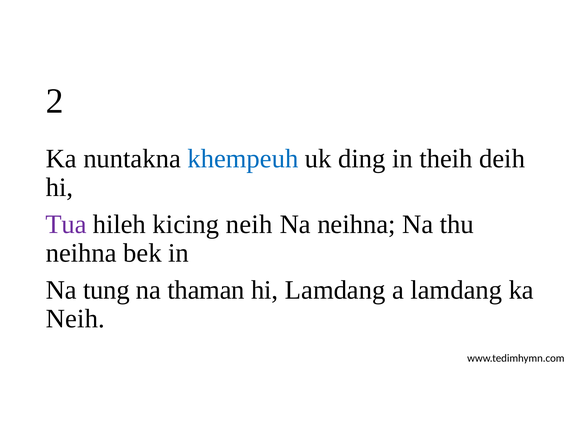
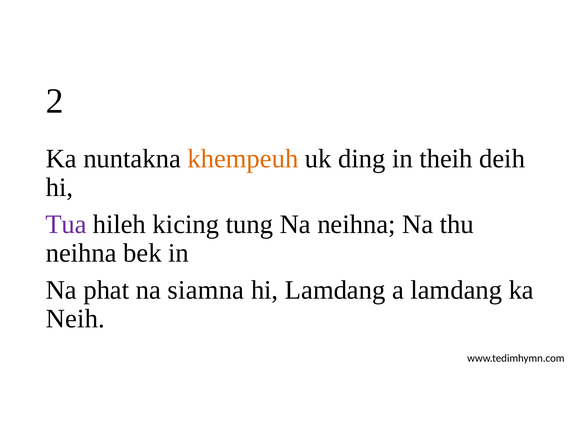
khempeuh colour: blue -> orange (243, 159)
kicing neih: neih -> tung (249, 224)
tung: tung -> phat (106, 290)
thaman: thaman -> siamna (206, 290)
